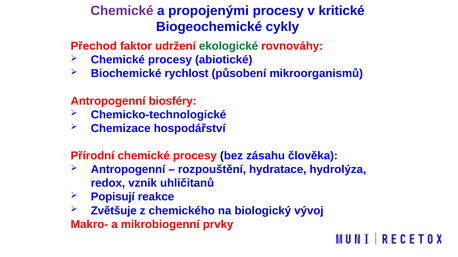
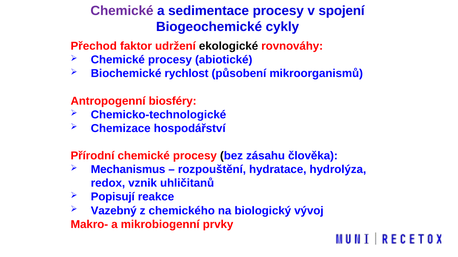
propojenými: propojenými -> sedimentace (209, 11)
kritické: kritické -> spojení (342, 11)
ekologické colour: green -> black (229, 46)
Antropogenní: Antropogenní -> Mechanismus (128, 170)
Zvětšuje: Zvětšuje -> Vazebný (114, 211)
